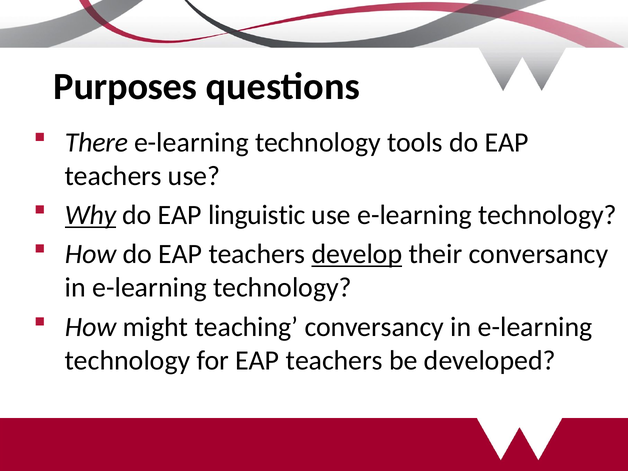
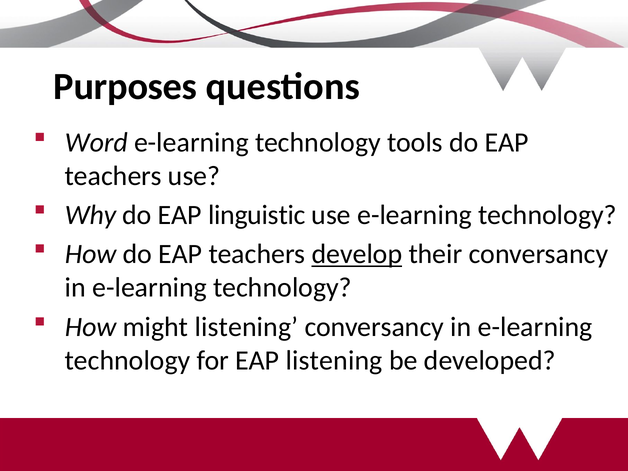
There: There -> Word (96, 143)
Why underline: present -> none (91, 215)
might teaching: teaching -> listening (246, 327)
for EAP teachers: teachers -> listening (334, 360)
